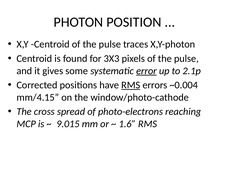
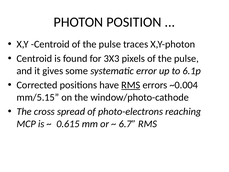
error underline: present -> none (146, 71)
2.1p: 2.1p -> 6.1p (192, 71)
mm/4.15: mm/4.15 -> mm/5.15 (38, 97)
9.015: 9.015 -> 0.615 (68, 124)
1.6: 1.6 -> 6.7 (127, 124)
